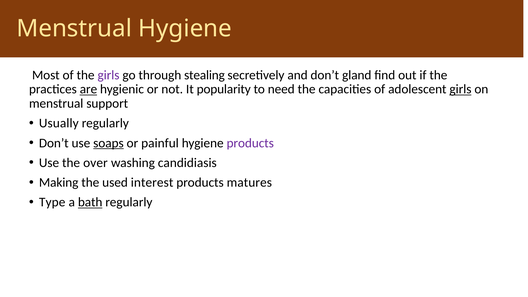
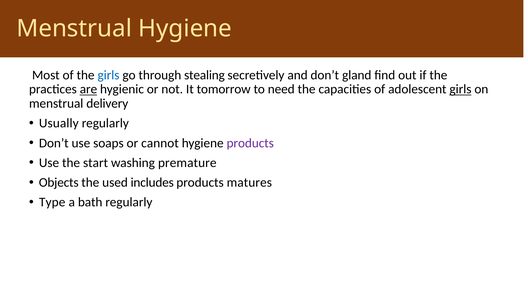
girls colour: purple -> blue (108, 75)
popularity: popularity -> tomorrow (224, 89)
support: support -> delivery (107, 104)
soaps underline: present -> none (108, 143)
painful: painful -> cannot (160, 143)
over: over -> start (96, 163)
candidiasis: candidiasis -> premature (187, 163)
Making: Making -> Objects (59, 183)
interest: interest -> includes (152, 183)
bath underline: present -> none (90, 202)
